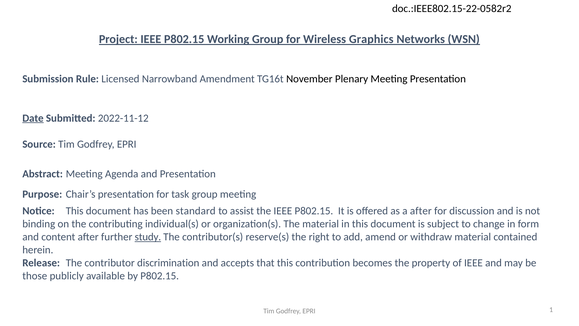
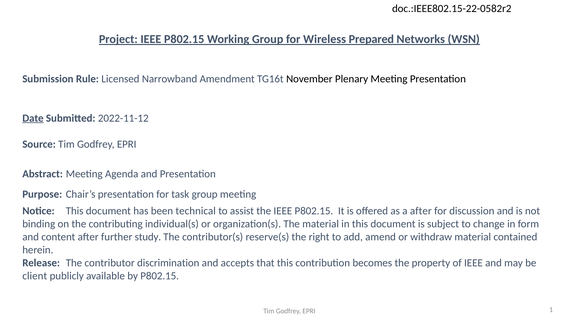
Graphics: Graphics -> Prepared (371, 39)
standard: standard -> technical (196, 211)
study underline: present -> none (148, 237)
those: those -> client (35, 276)
